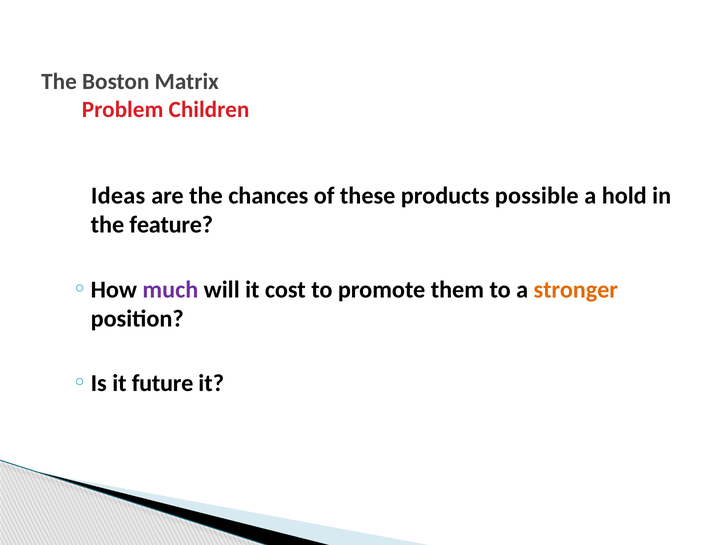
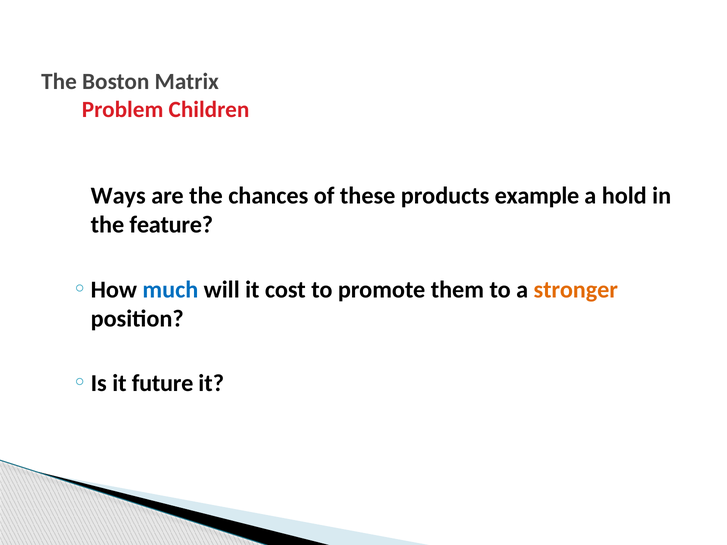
Ideas: Ideas -> Ways (118, 196)
possible: possible -> example (537, 196)
much colour: purple -> blue (170, 290)
